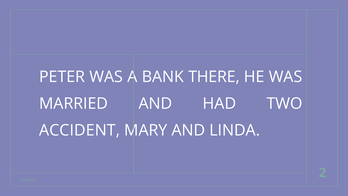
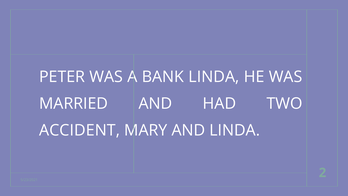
BANK THERE: THERE -> LINDA (214, 77)
